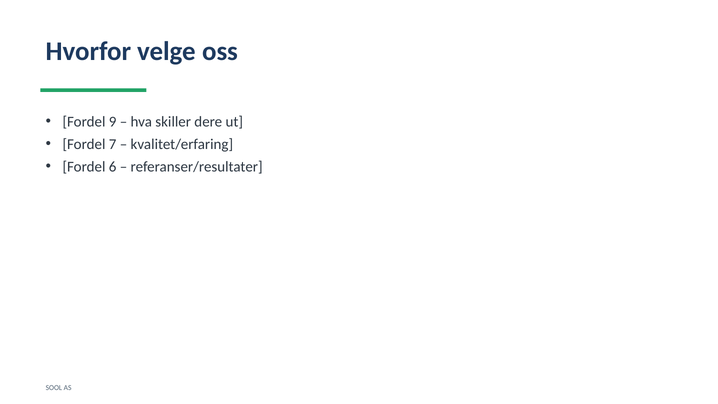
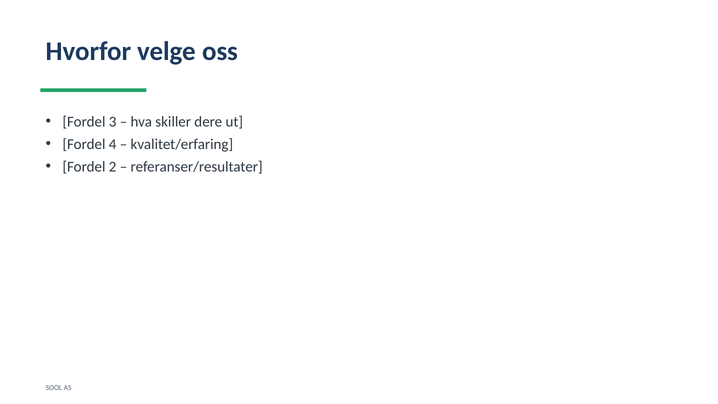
9: 9 -> 3 (113, 122)
7: 7 -> 4 (113, 144)
6: 6 -> 2 (113, 167)
